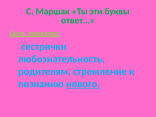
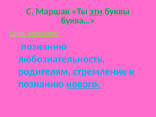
эти underline: none -> present (96, 11)
ответ…: ответ… -> буква… (78, 20)
сестрички: сестрички -> познанию (44, 46)
